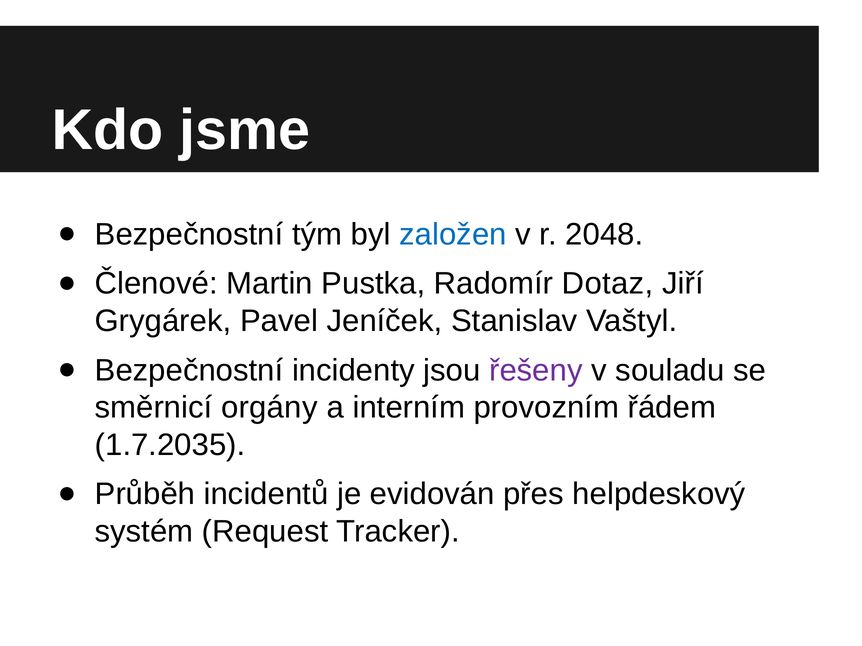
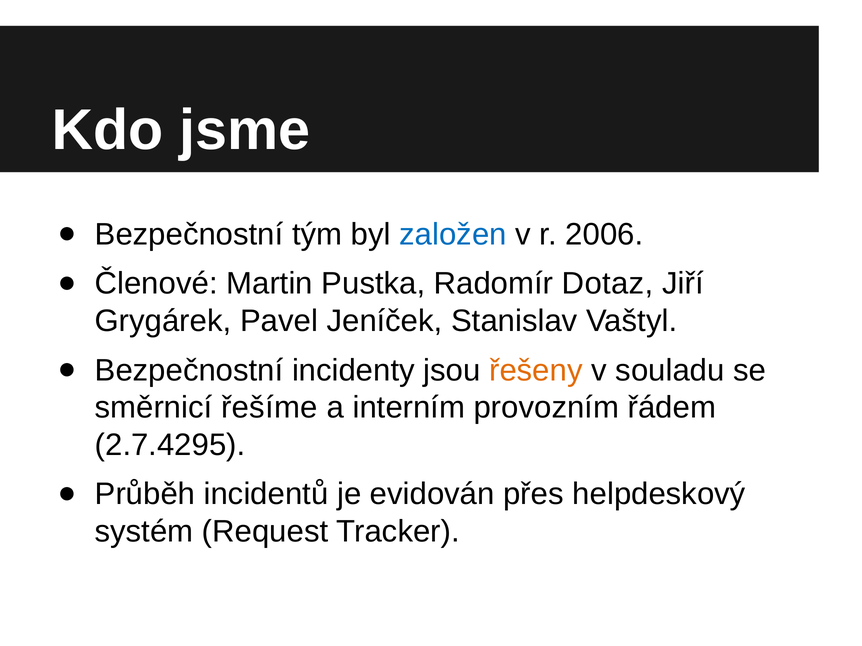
2048: 2048 -> 2006 (604, 235)
řešeny colour: purple -> orange (536, 371)
orgány: orgány -> řešíme (269, 408)
1.7.2035: 1.7.2035 -> 2.7.4295 (170, 445)
